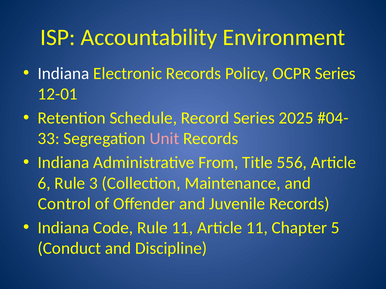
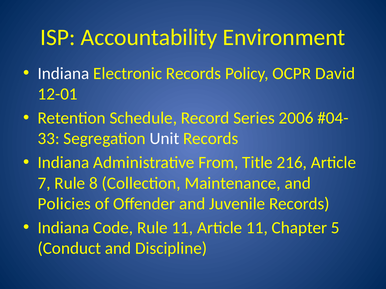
OCPR Series: Series -> David (335, 74)
2025: 2025 -> 2006 (296, 118)
Unit colour: pink -> white (164, 139)
556: 556 -> 216 (292, 163)
6: 6 -> 7 (44, 183)
3: 3 -> 8 (94, 183)
Control: Control -> Policies (64, 204)
